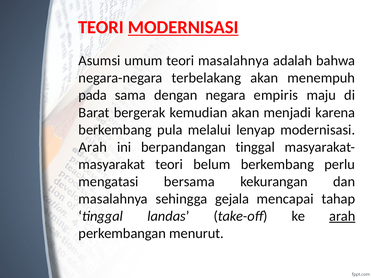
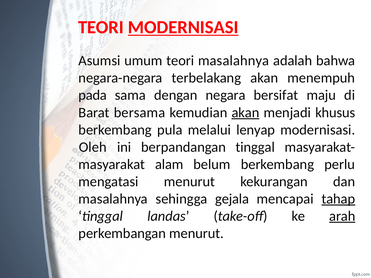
empiris: empiris -> bersifat (276, 95)
bergerak: bergerak -> bersama (140, 113)
akan underline: none -> present (245, 113)
karena: karena -> khusus (335, 113)
Arah: Arah -> Oleh (93, 147)
teori: teori -> alam (169, 164)
mengatasi bersama: bersama -> menurut (189, 182)
tahap underline: none -> present (338, 199)
